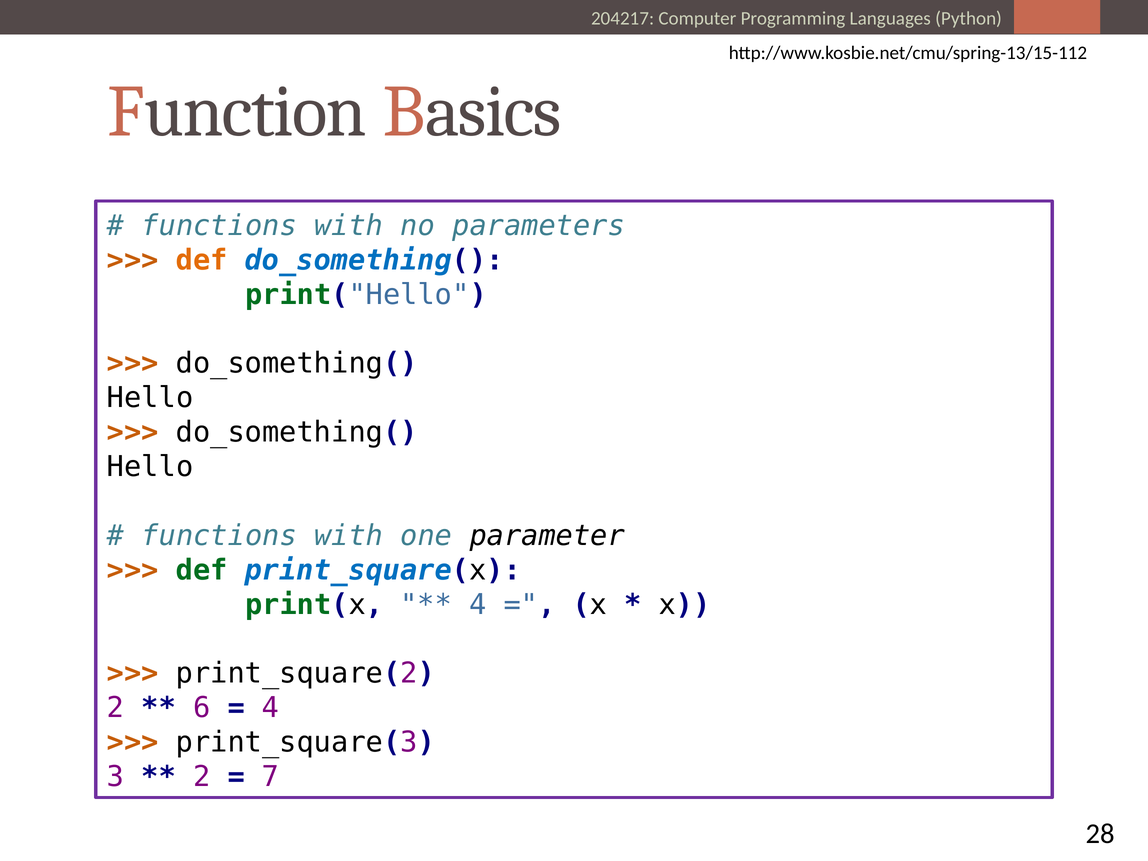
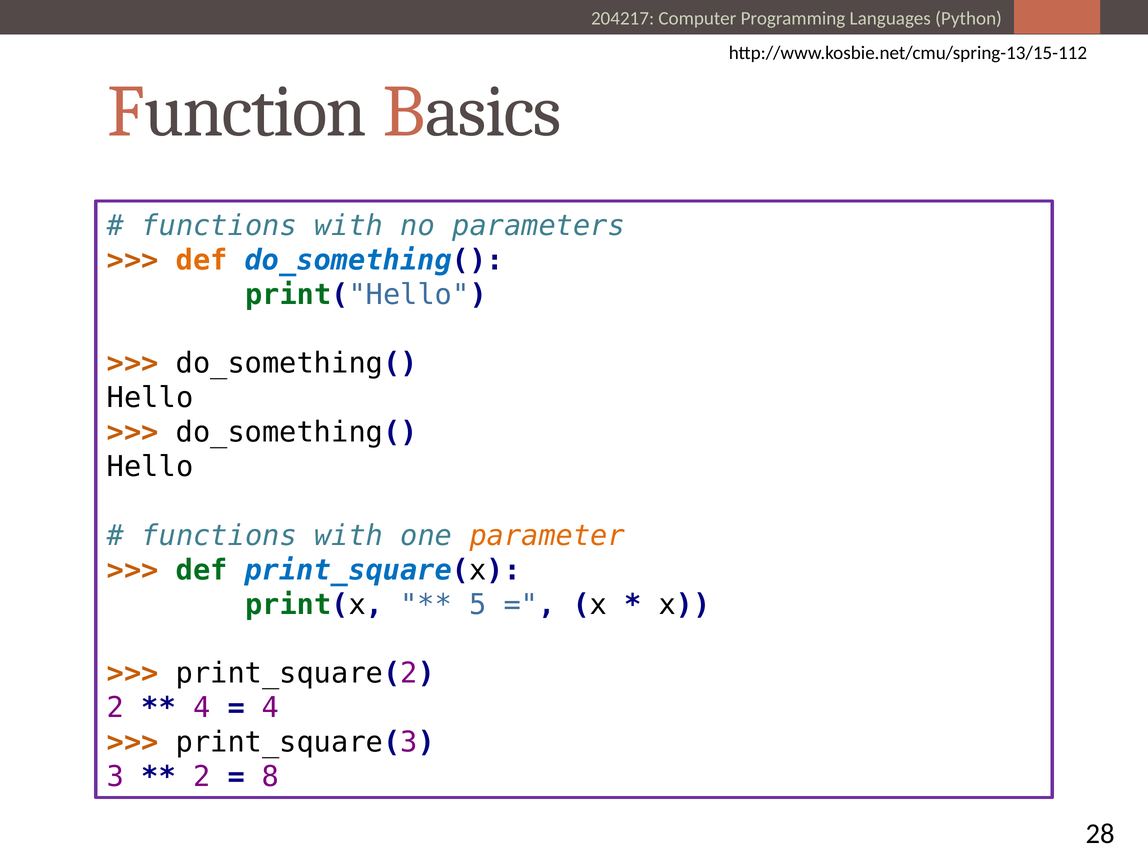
parameter colour: black -> orange (547, 536)
4: 4 -> 5 (478, 605)
6: 6 -> 4 (202, 708)
7: 7 -> 8 (271, 777)
